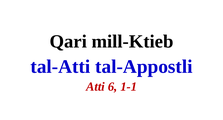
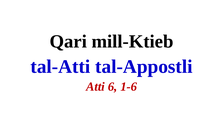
1-1: 1-1 -> 1-6 (129, 87)
